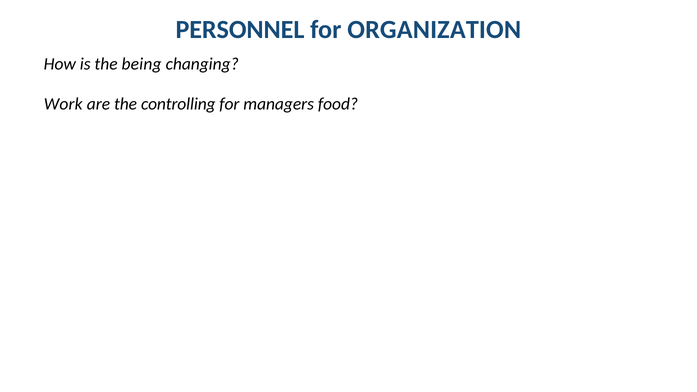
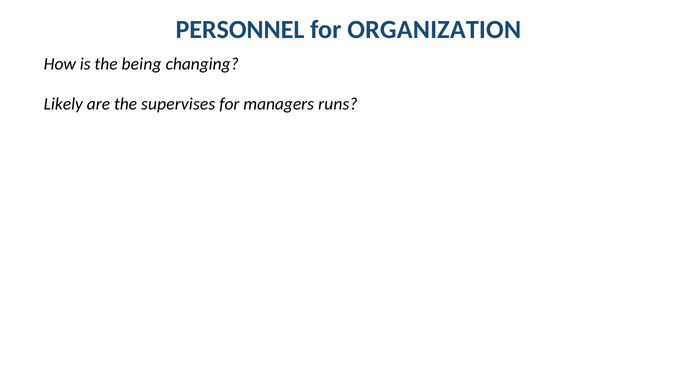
Work: Work -> Likely (63, 104)
controlling: controlling -> supervises (178, 104)
food: food -> runs (338, 104)
